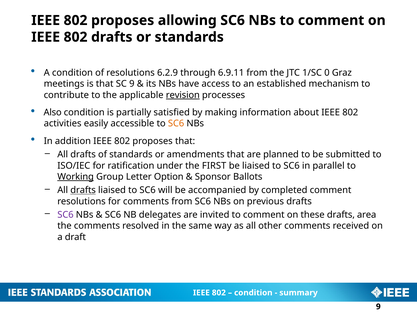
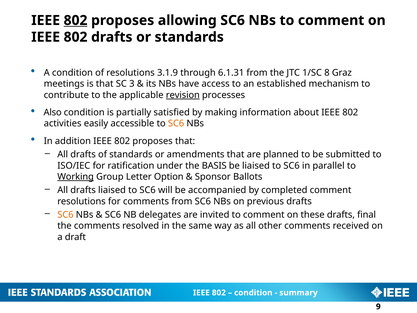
802 underline: none -> present (76, 20)
6.2.9: 6.2.9 -> 3.1.9 (168, 73)
6.9.11: 6.9.11 -> 6.1.31 (231, 73)
0: 0 -> 8 (327, 73)
SC 9: 9 -> 3 (132, 84)
FIRST: FIRST -> BASIS (214, 166)
drafts underline: present -> none (83, 190)
SC6 colour: purple -> orange (65, 215)
area: area -> final (367, 215)
